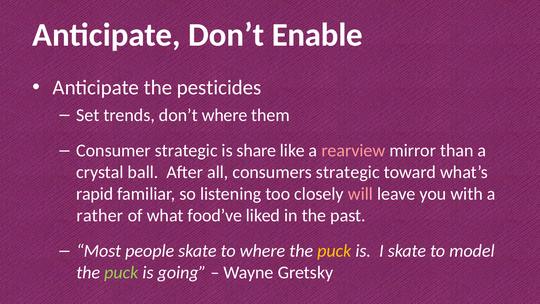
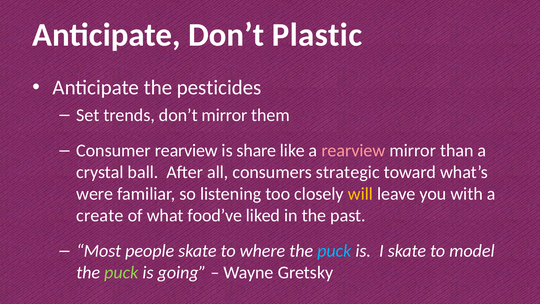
Enable: Enable -> Plastic (317, 35)
don’t where: where -> mirror (225, 115)
Consumer strategic: strategic -> rearview (186, 151)
rapid: rapid -> were (95, 194)
will colour: pink -> yellow (360, 194)
rather: rather -> create (100, 215)
puck colour: yellow -> light blue (334, 251)
